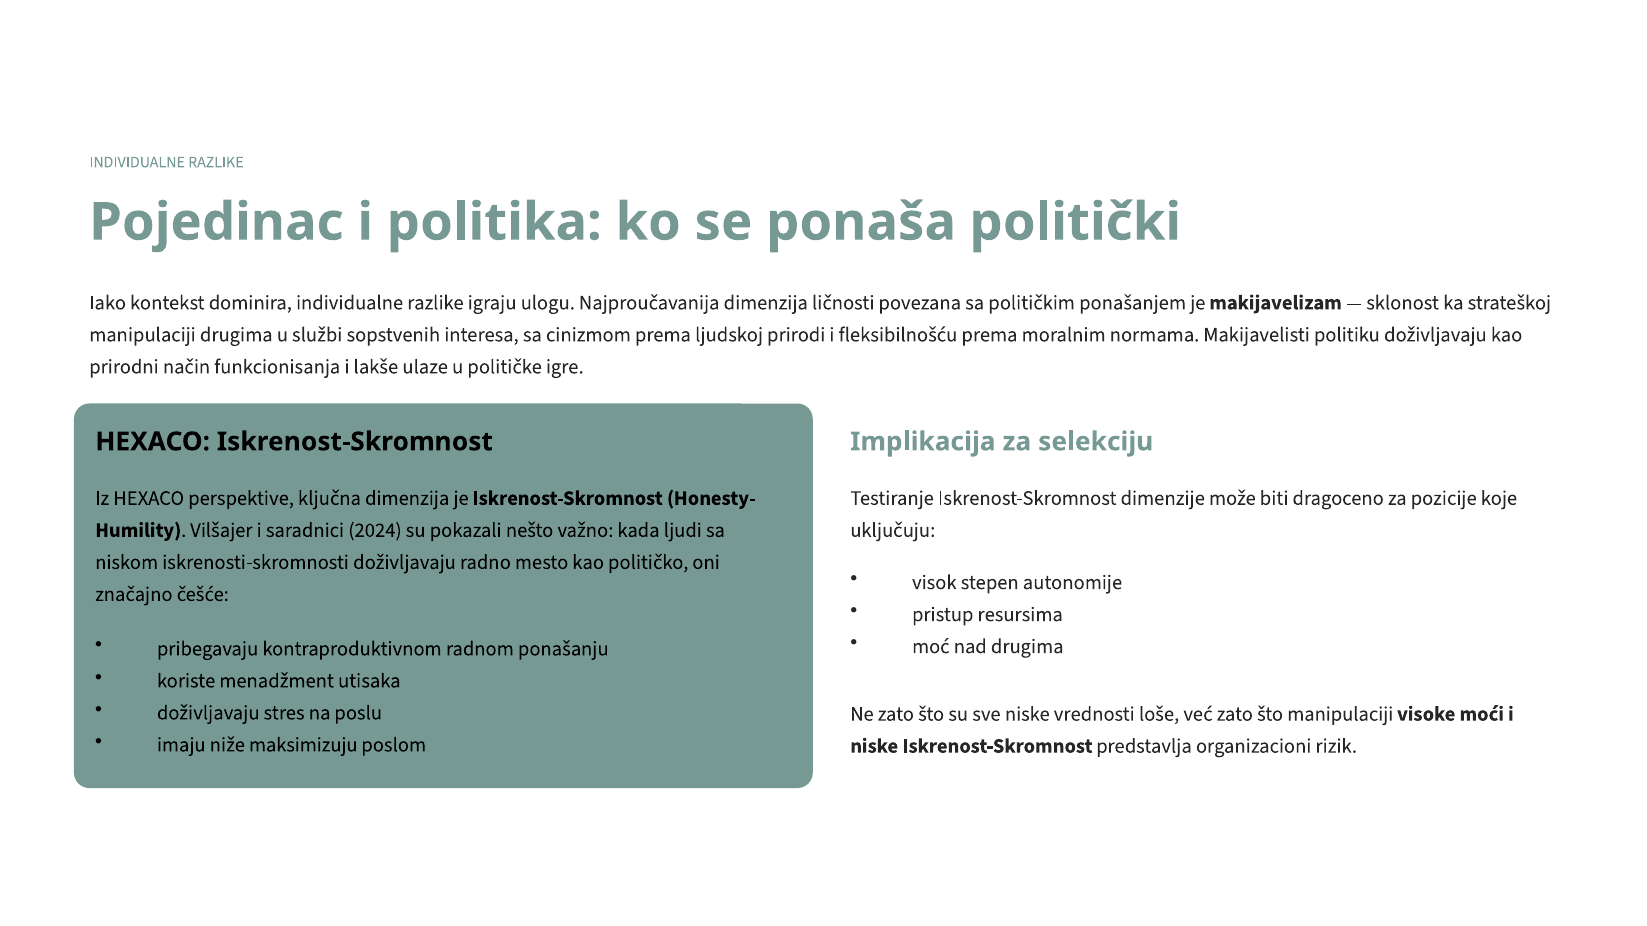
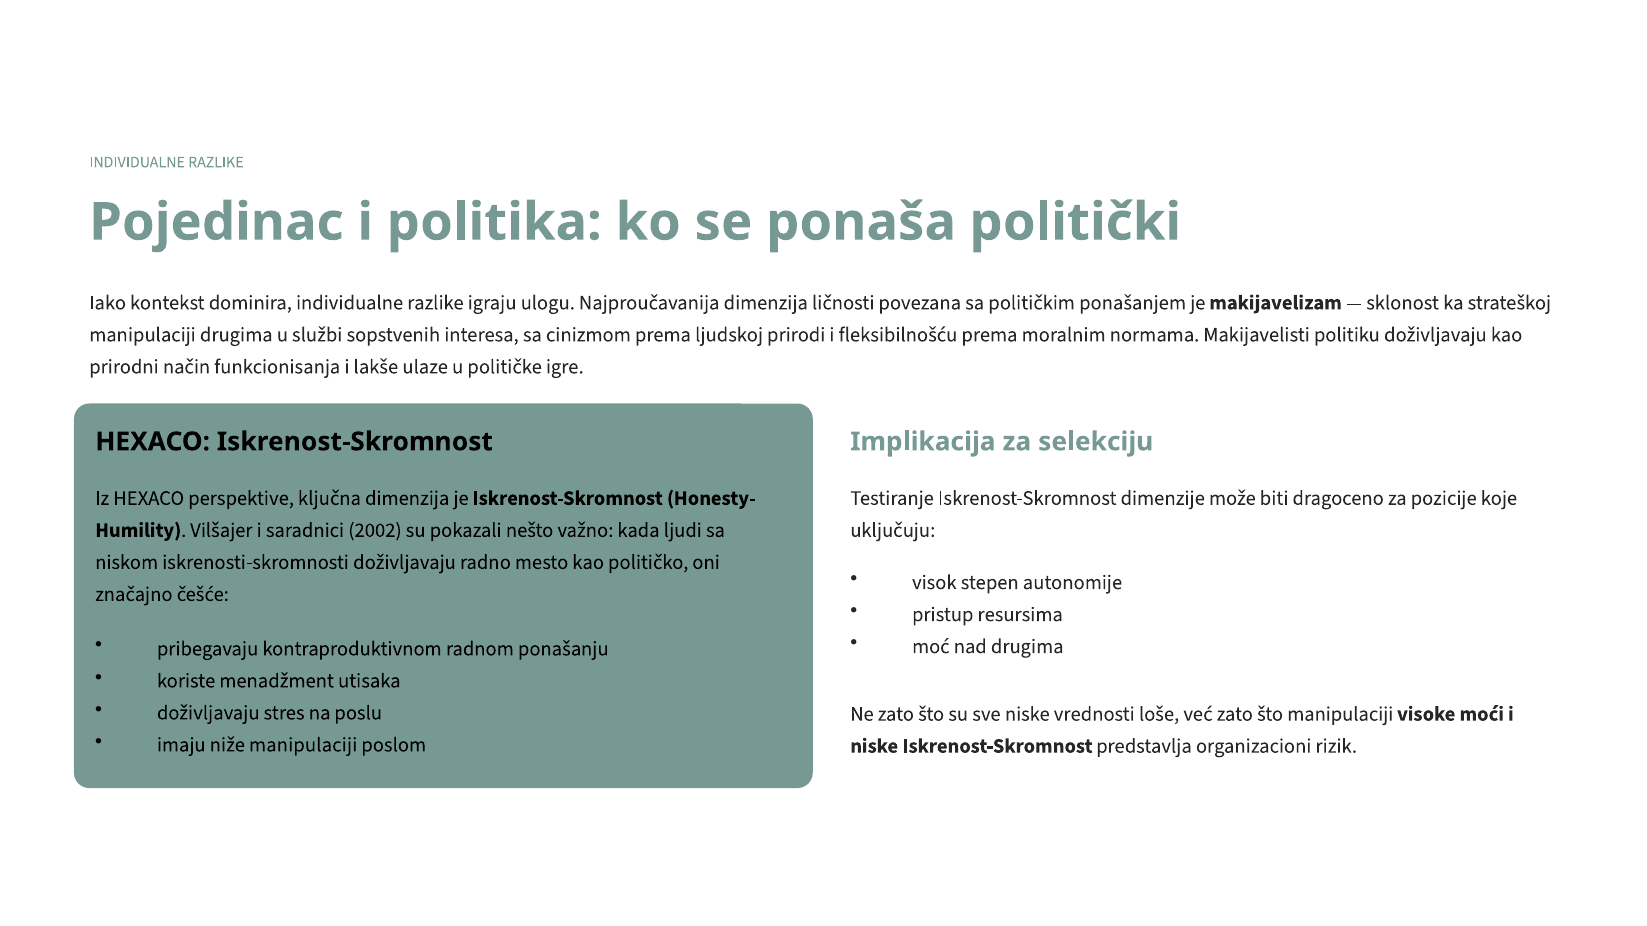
2024: 2024 -> 2002 (375, 530)
niže maksimizuju: maksimizuju -> manipulaciji (303, 745)
